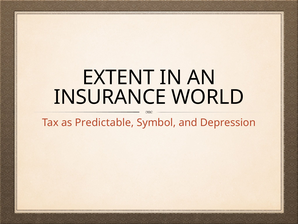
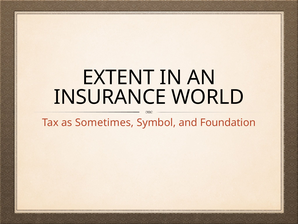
Predictable: Predictable -> Sometimes (104, 122)
Depression: Depression -> Foundation (228, 122)
